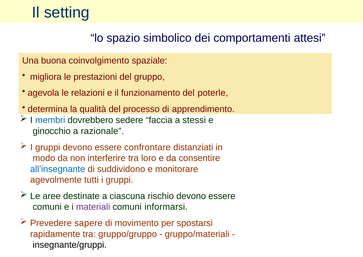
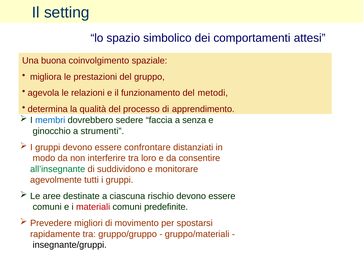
poterle: poterle -> metodi (213, 93)
stessi: stessi -> senza (194, 120)
razionale: razionale -> strumenti (102, 131)
all’insegnante colour: blue -> green (58, 169)
materiali colour: purple -> red (93, 207)
informarsi: informarsi -> predefinite (166, 207)
sapere: sapere -> migliori (88, 223)
